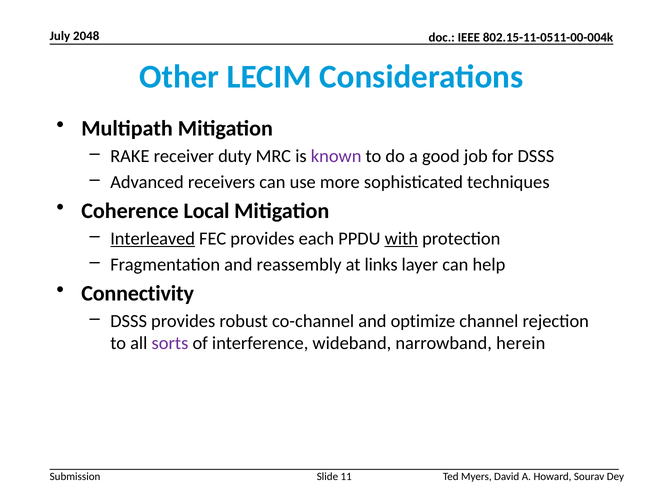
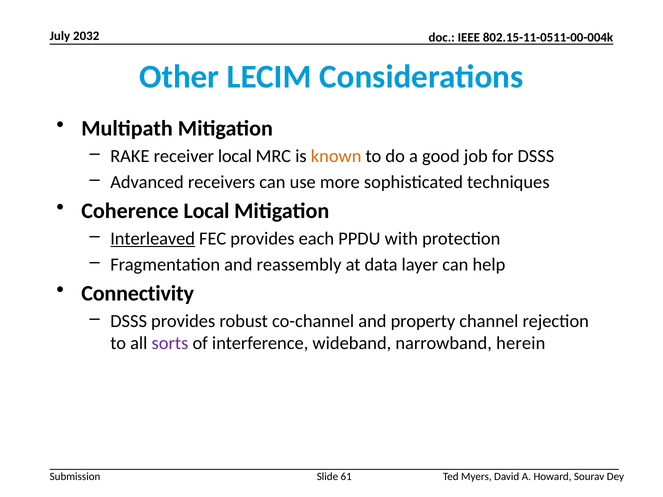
2048: 2048 -> 2032 (86, 36)
receiver duty: duty -> local (235, 156)
known colour: purple -> orange (336, 156)
with underline: present -> none (401, 239)
links: links -> data (381, 265)
optimize: optimize -> property (423, 321)
11: 11 -> 61 (346, 477)
